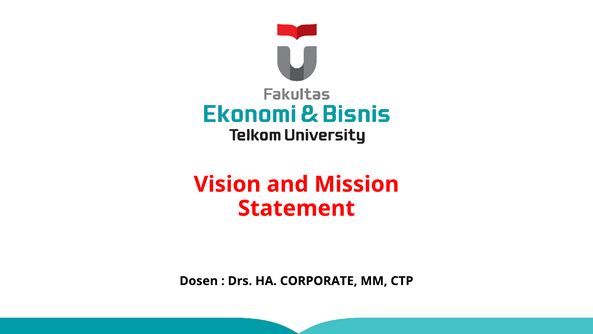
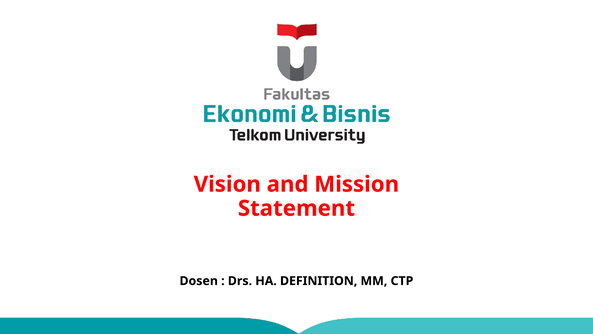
CORPORATE: CORPORATE -> DEFINITION (319, 281)
